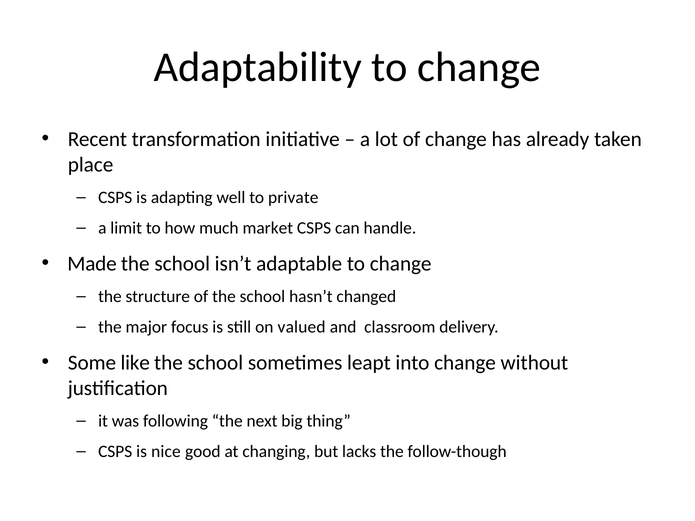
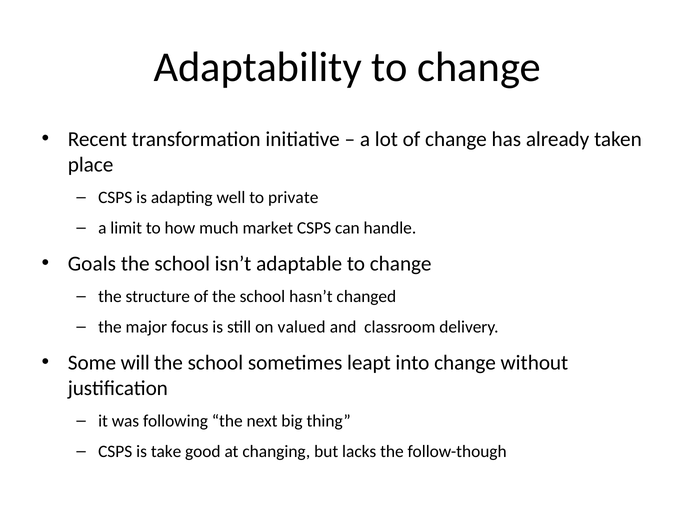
Made: Made -> Goals (92, 264)
like: like -> will (135, 363)
nice: nice -> take (166, 452)
